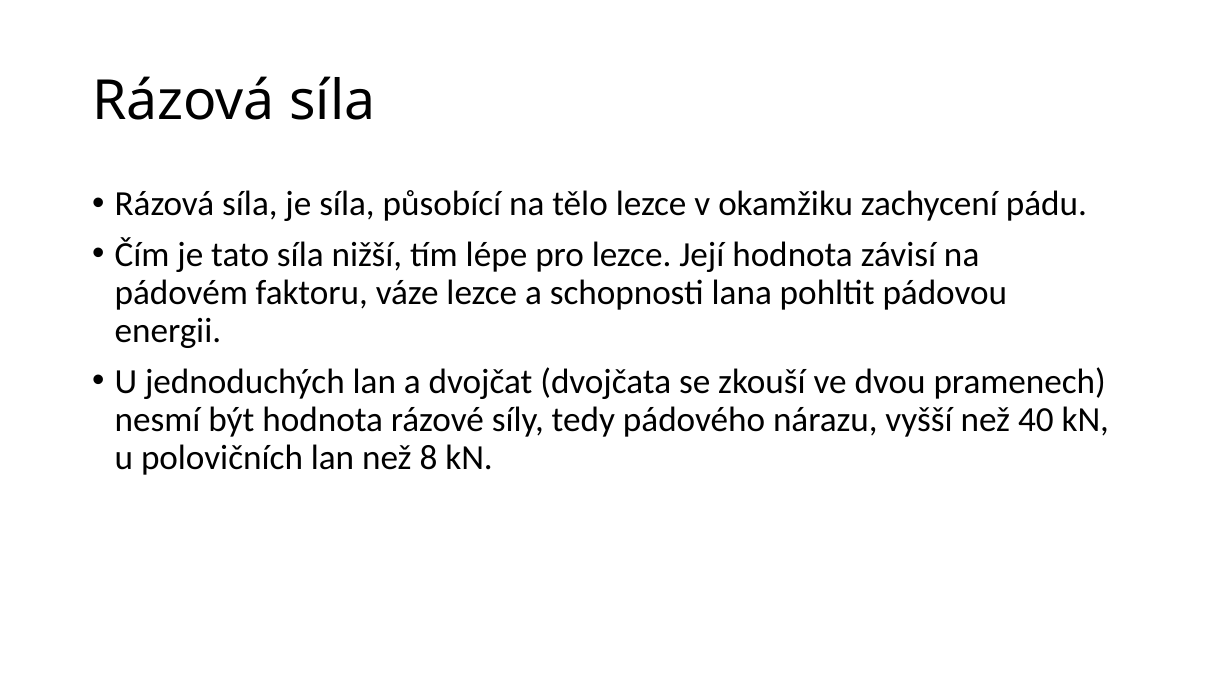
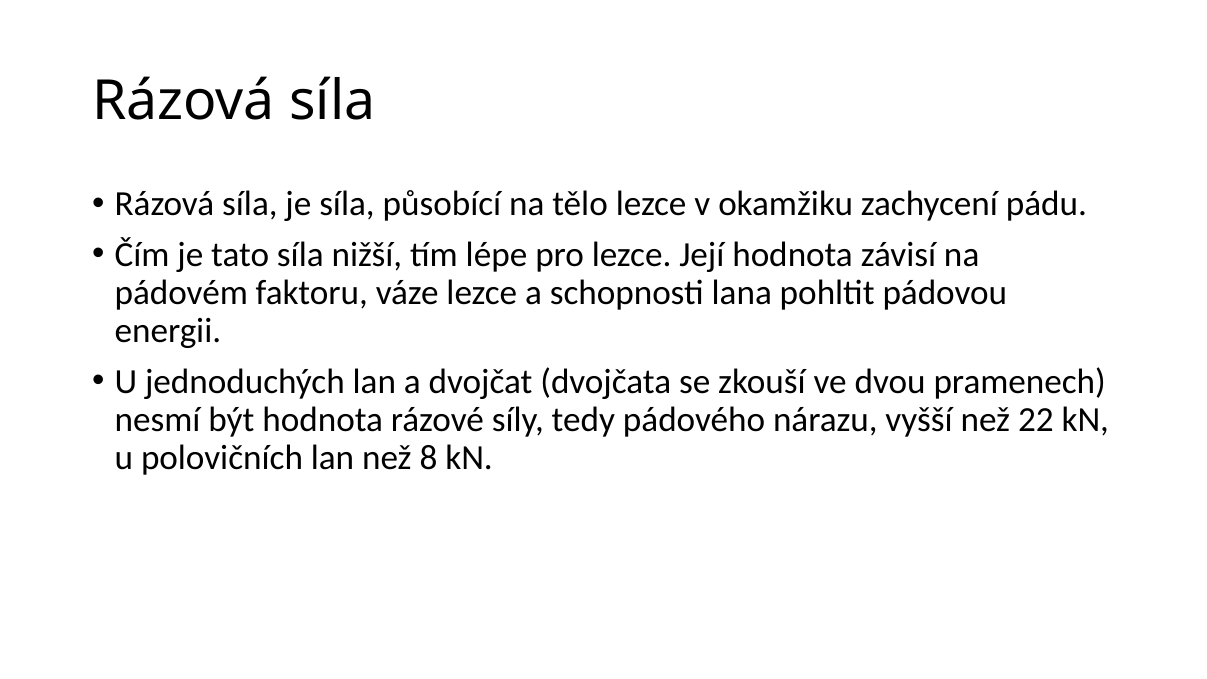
40: 40 -> 22 (1036, 419)
